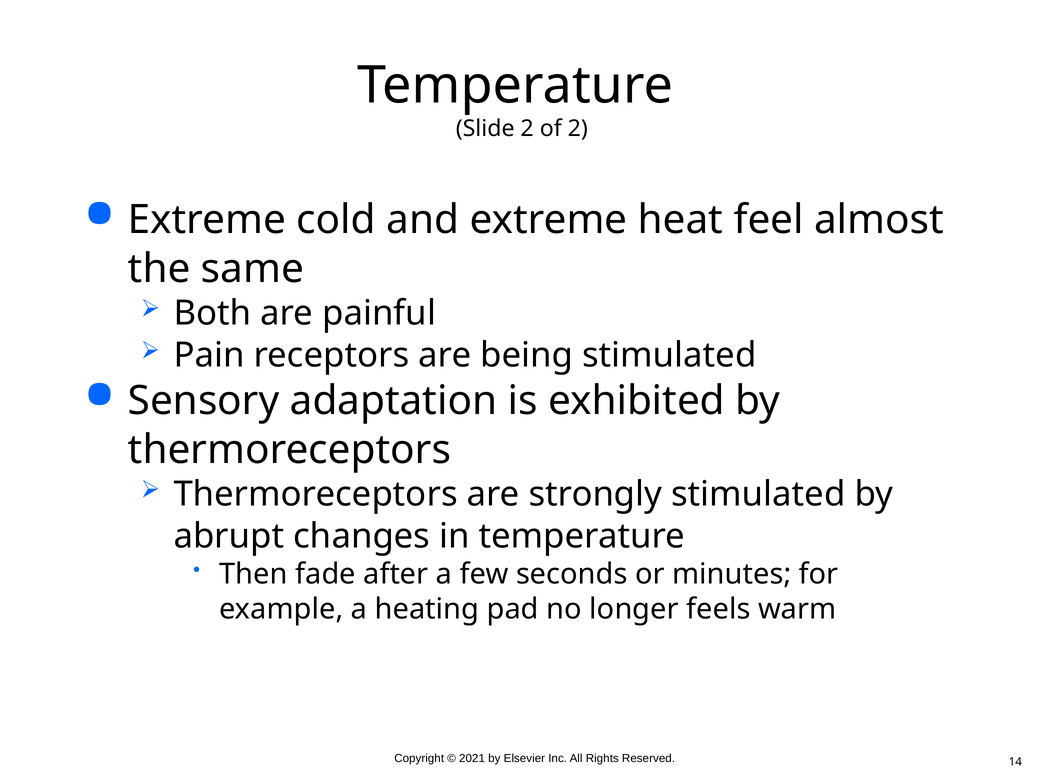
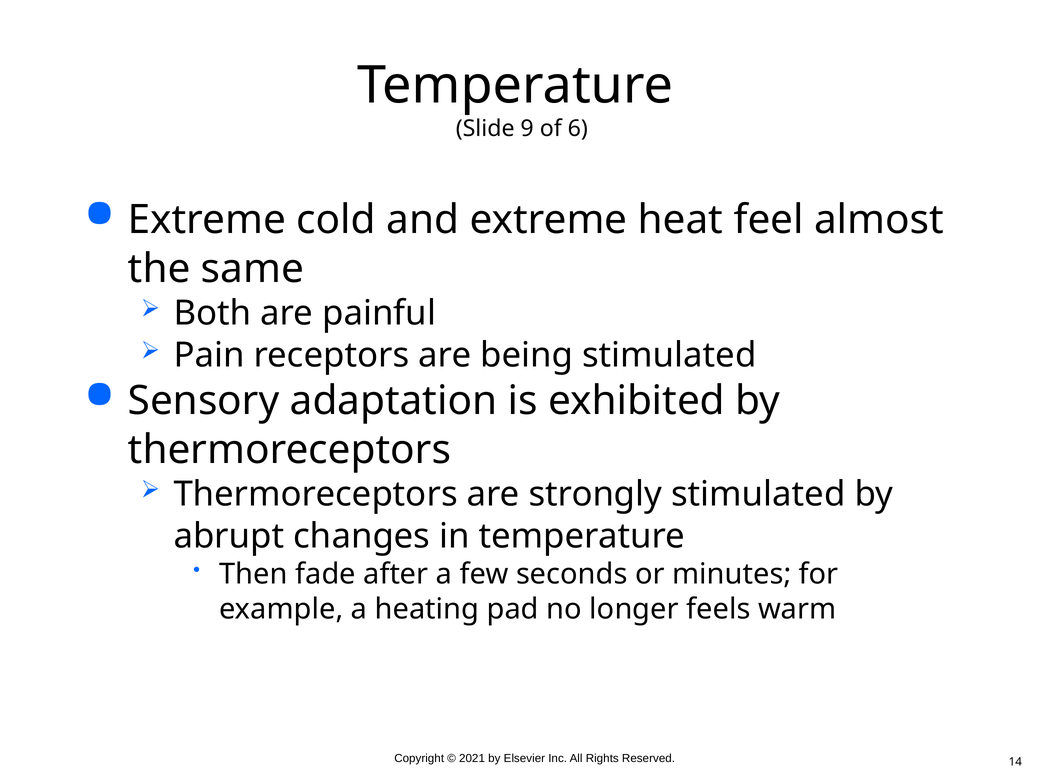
Slide 2: 2 -> 9 (527, 129)
of 2: 2 -> 6 (578, 129)
